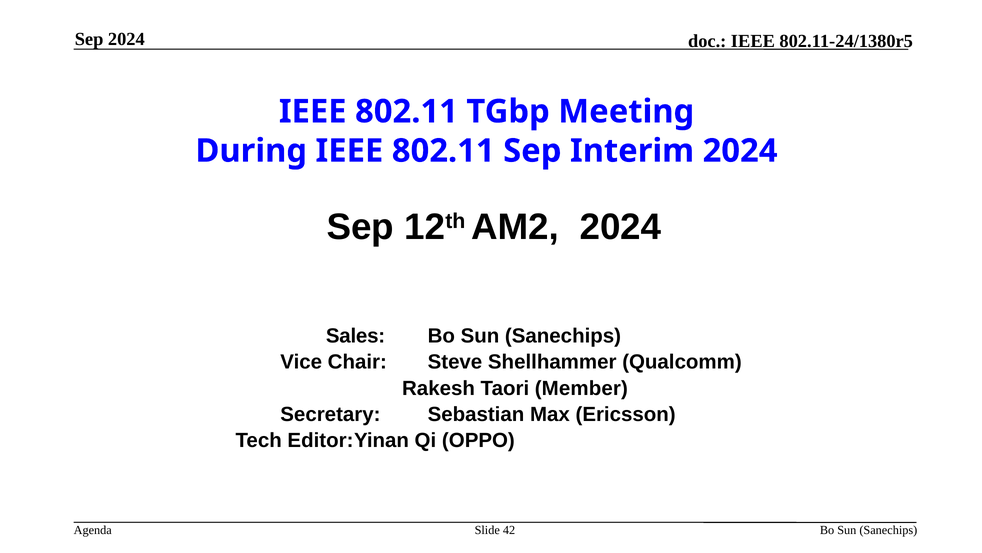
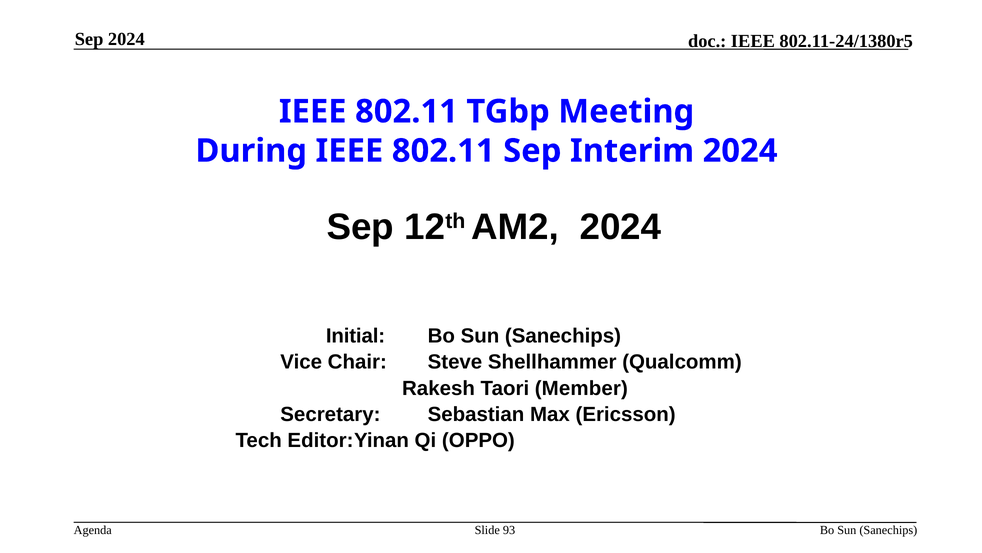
Sales: Sales -> Initial (356, 335)
42: 42 -> 93 (509, 530)
